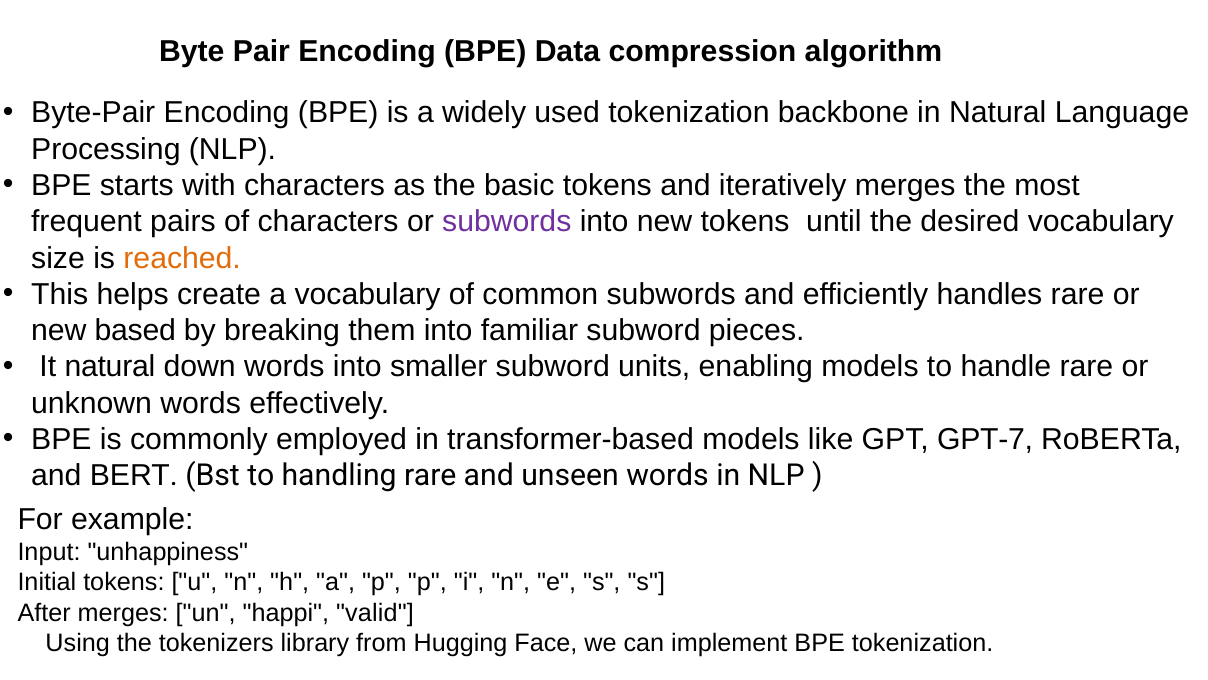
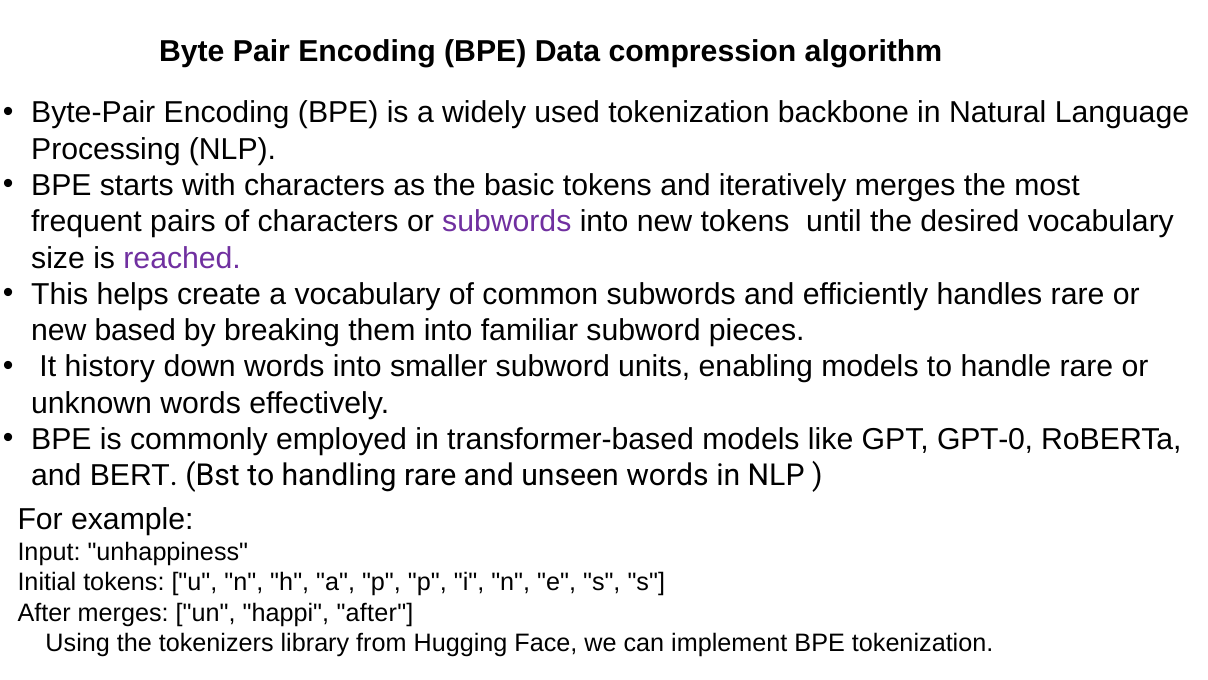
reached colour: orange -> purple (182, 258)
It natural: natural -> history (110, 367)
GPT-7: GPT-7 -> GPT-0 (985, 439)
happi valid: valid -> after (375, 612)
